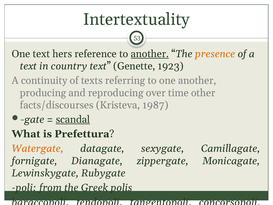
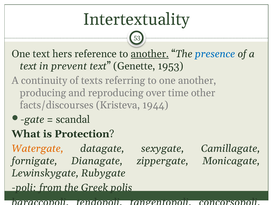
presence colour: orange -> blue (215, 54)
country: country -> prevent (69, 66)
1923: 1923 -> 1953 (171, 66)
1987: 1987 -> 1944 (155, 105)
scandal underline: present -> none (73, 119)
Prefettura: Prefettura -> Protection (82, 134)
